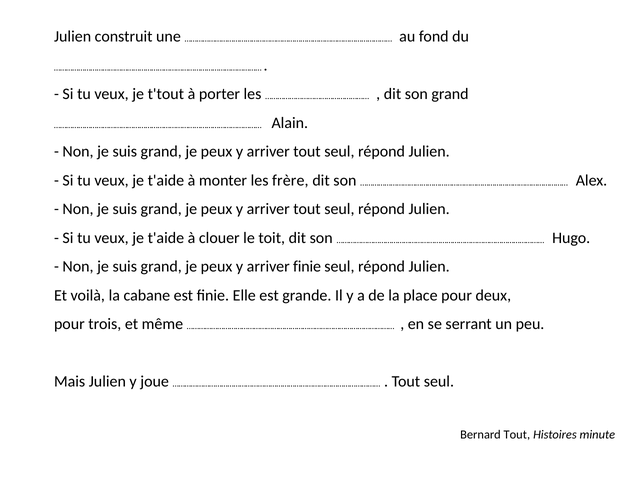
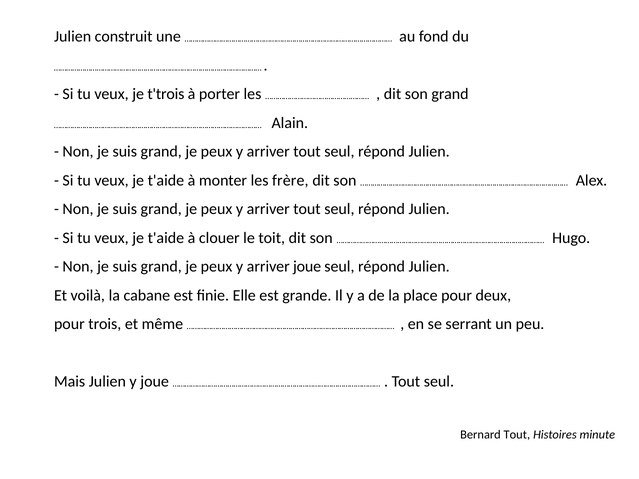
t'tout: t'tout -> t'trois (166, 94)
arriver finie: finie -> joue (307, 267)
